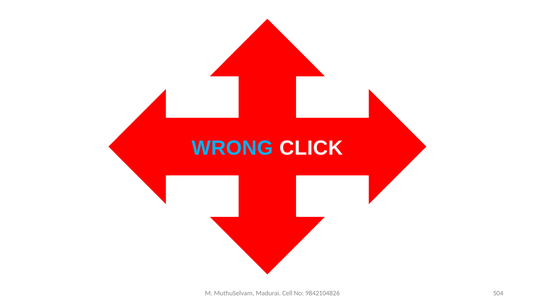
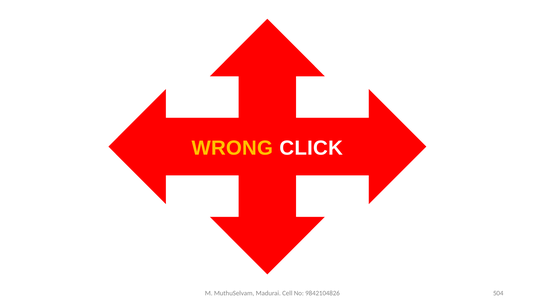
WRONG colour: light blue -> yellow (232, 148)
